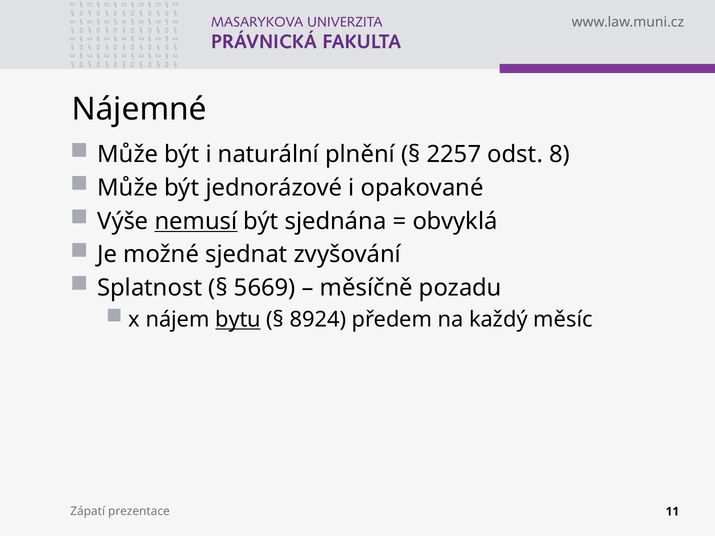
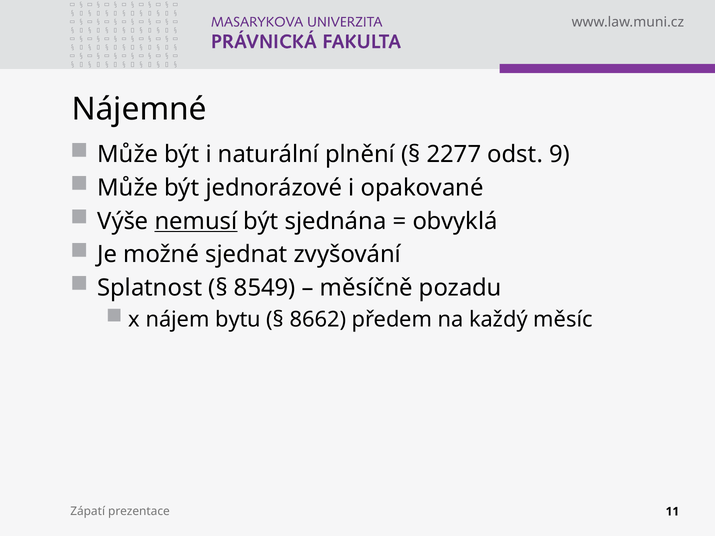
2257: 2257 -> 2277 (454, 155)
8: 8 -> 9 (559, 155)
5669: 5669 -> 8549 (265, 288)
bytu underline: present -> none (238, 320)
8924: 8924 -> 8662 (318, 320)
